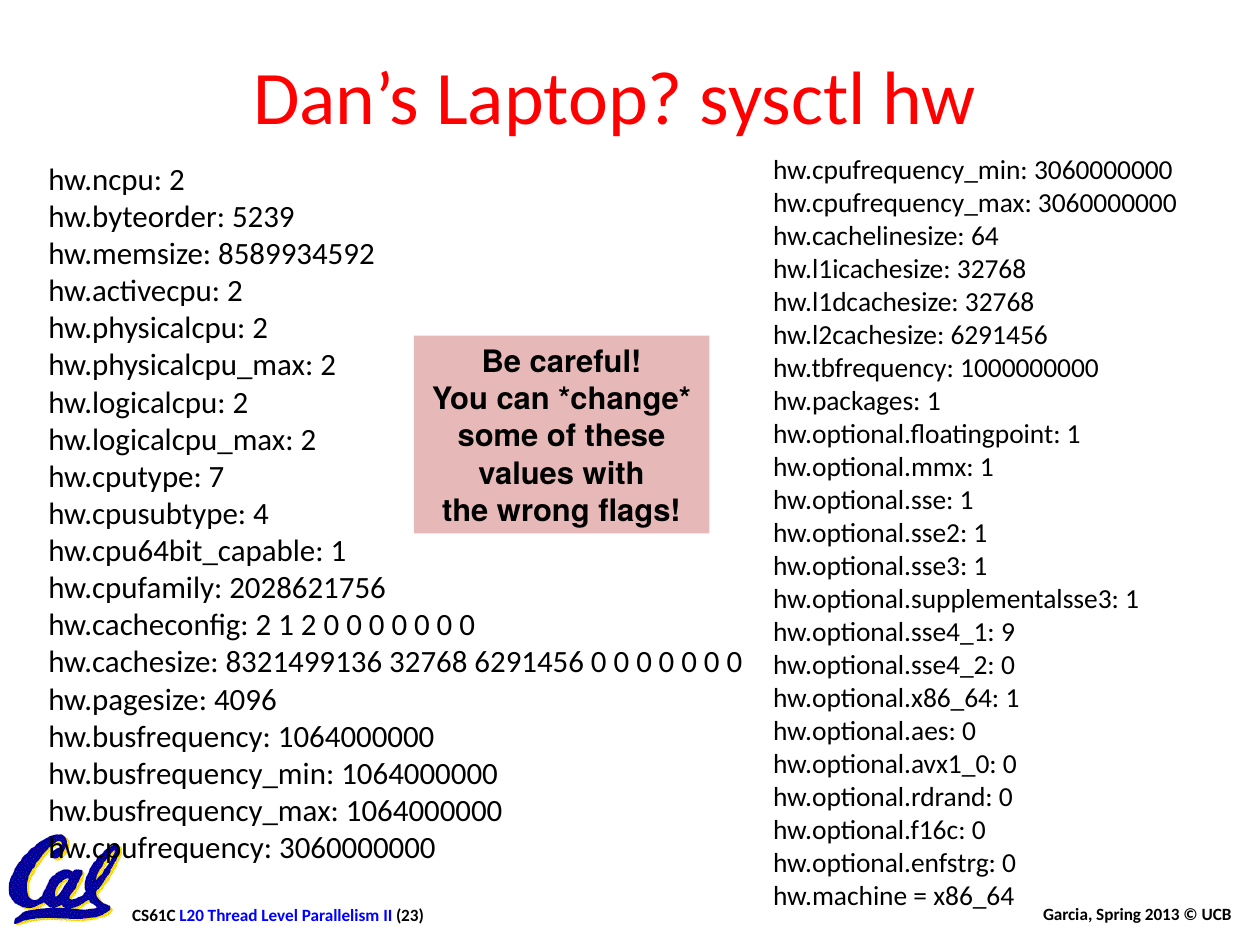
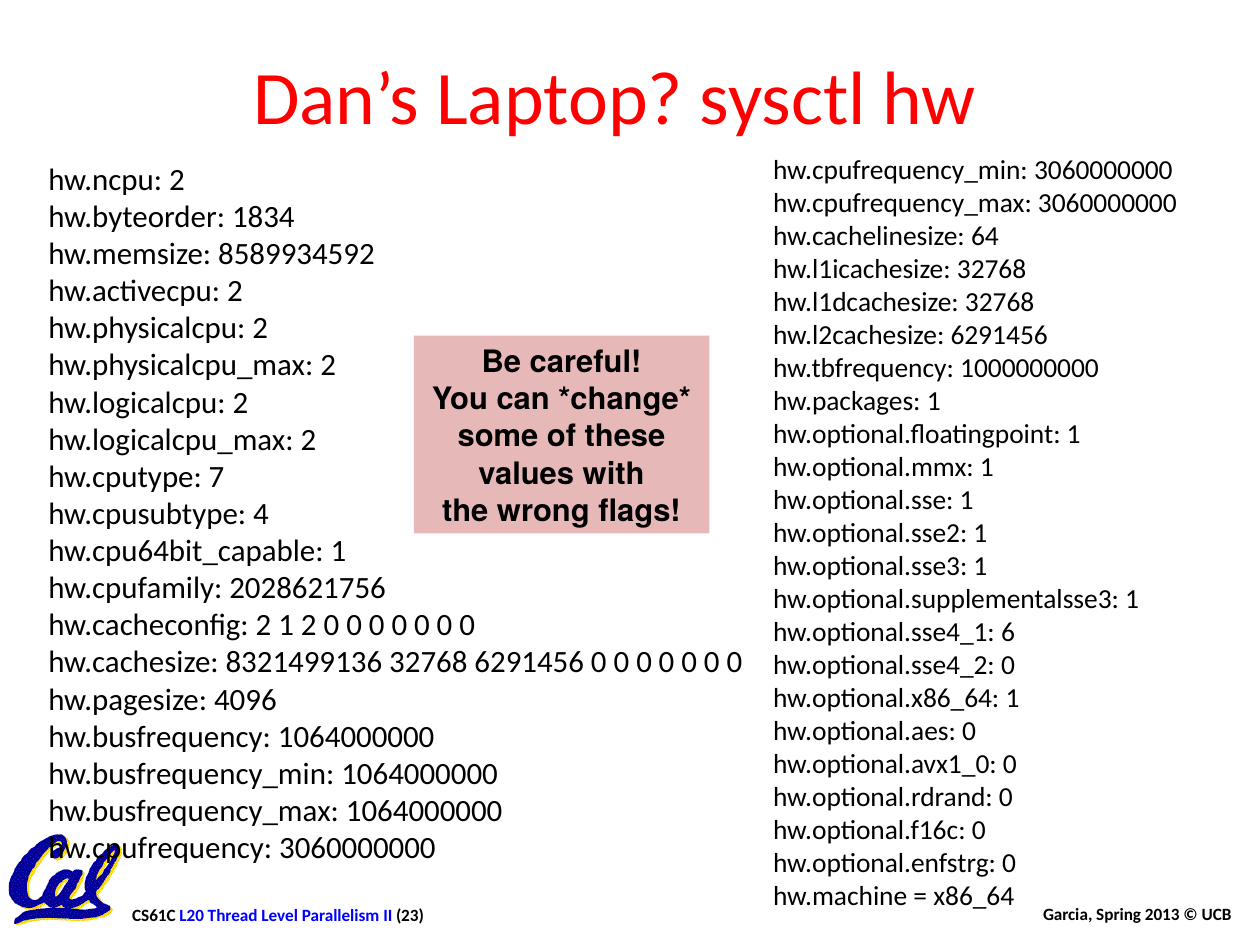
5239: 5239 -> 1834 (263, 217)
9: 9 -> 6 (1008, 632)
